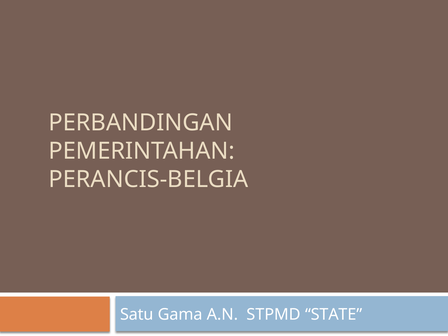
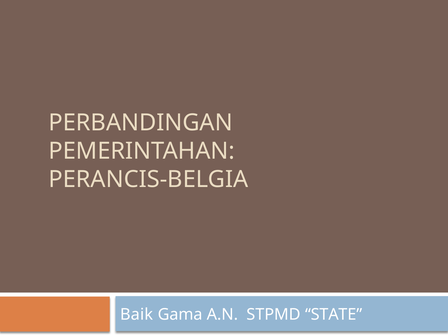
Satu: Satu -> Baik (137, 314)
